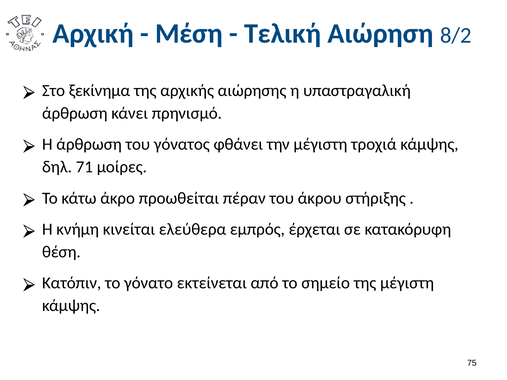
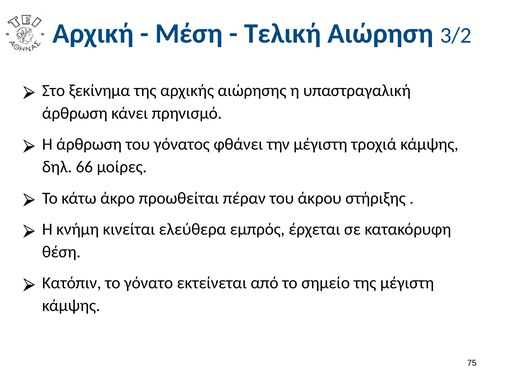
8/2: 8/2 -> 3/2 (456, 35)
71: 71 -> 66 (84, 167)
